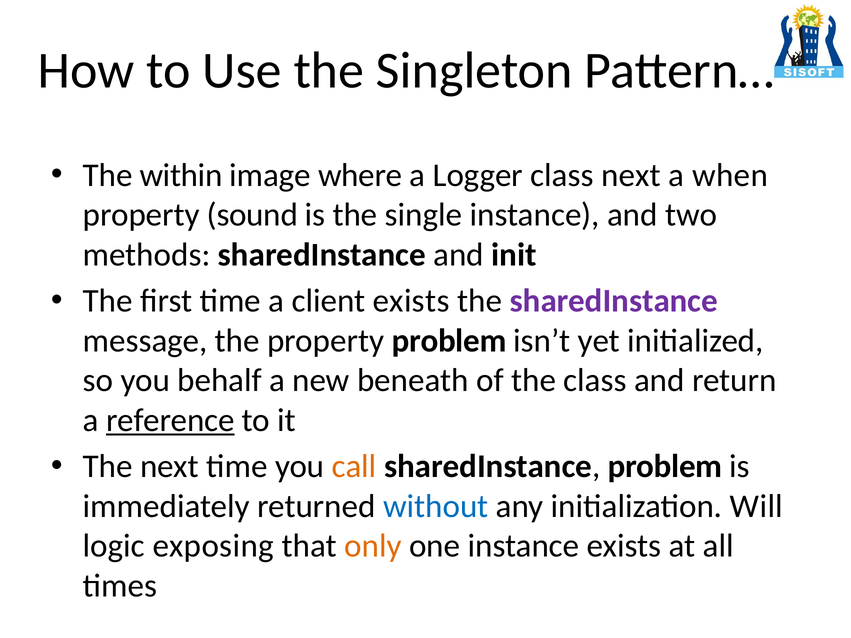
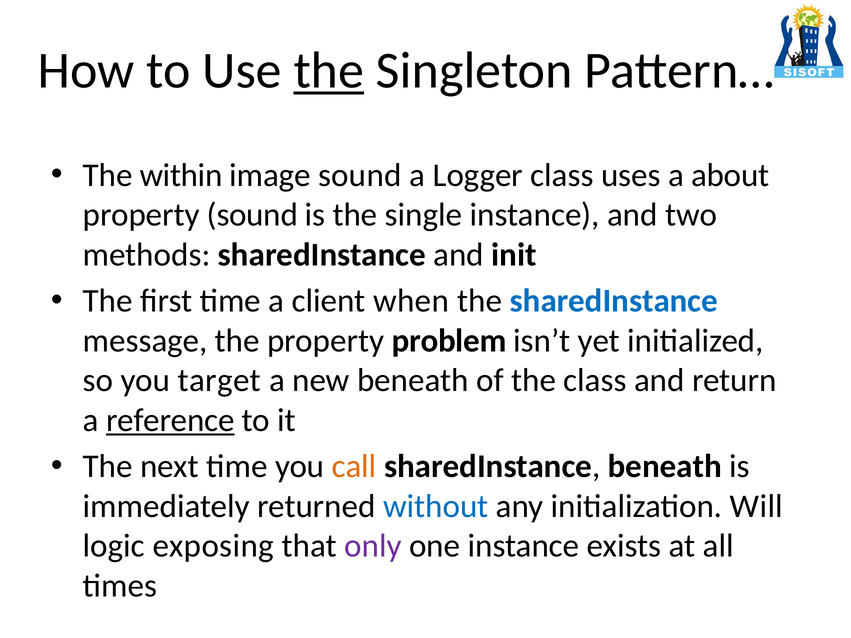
the underline: none -> present (329, 71)
image where: where -> sound (360, 175)
class next: next -> uses (631, 175)
when: when -> about (730, 175)
client exists: exists -> when (411, 301)
sharedInstance colour: purple -> blue (614, 301)
behalf: behalf -> target (219, 381)
sharedInstance problem: problem -> beneath (665, 467)
only colour: orange -> purple (373, 546)
